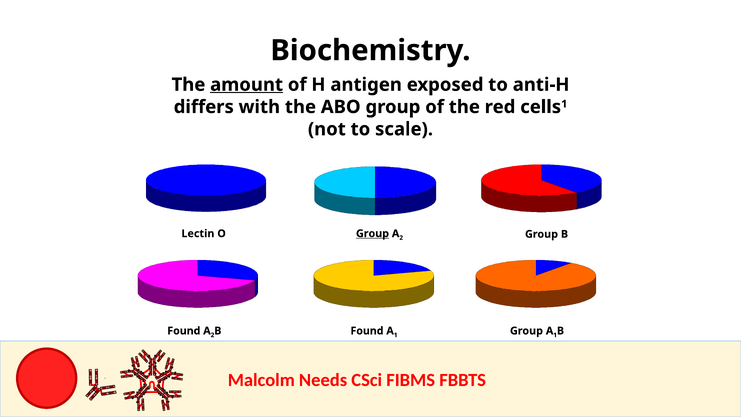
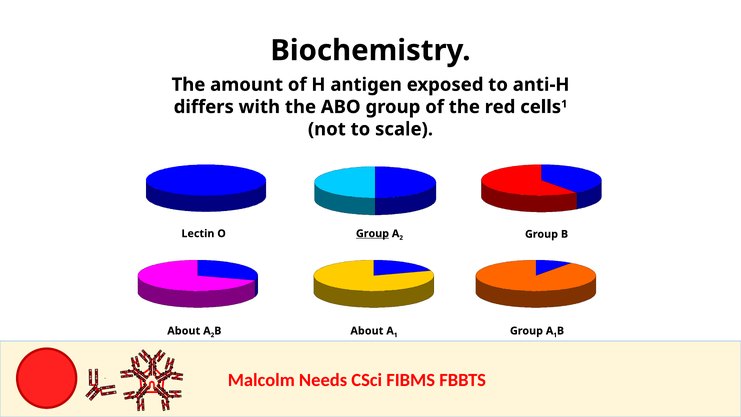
amount underline: present -> none (247, 85)
Found: Found -> About (184, 331)
Found: Found -> About (367, 331)
